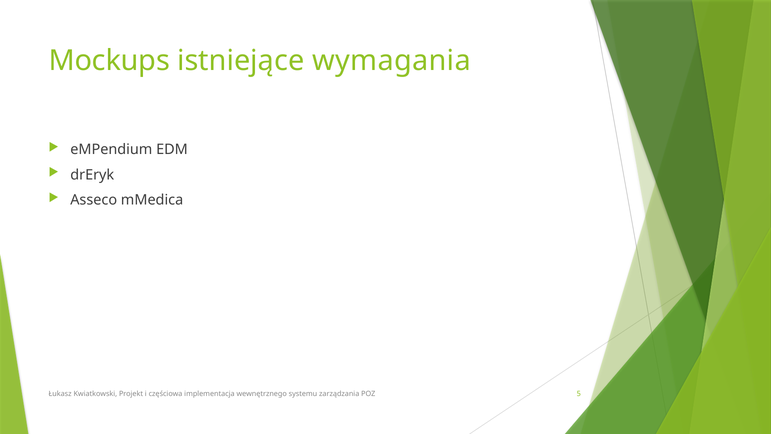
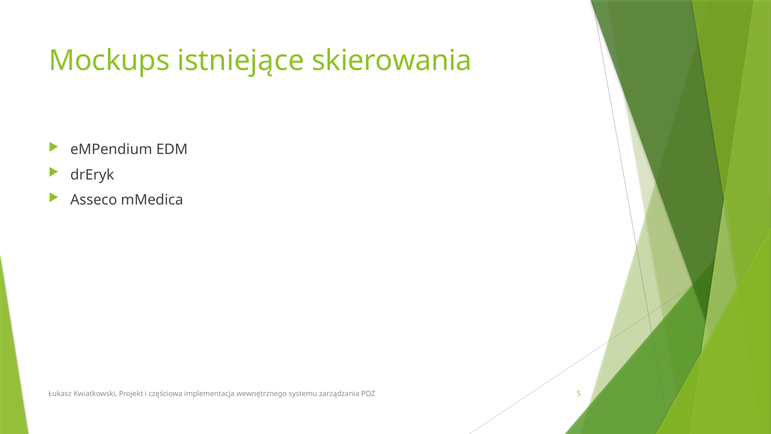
wymagania: wymagania -> skierowania (392, 61)
